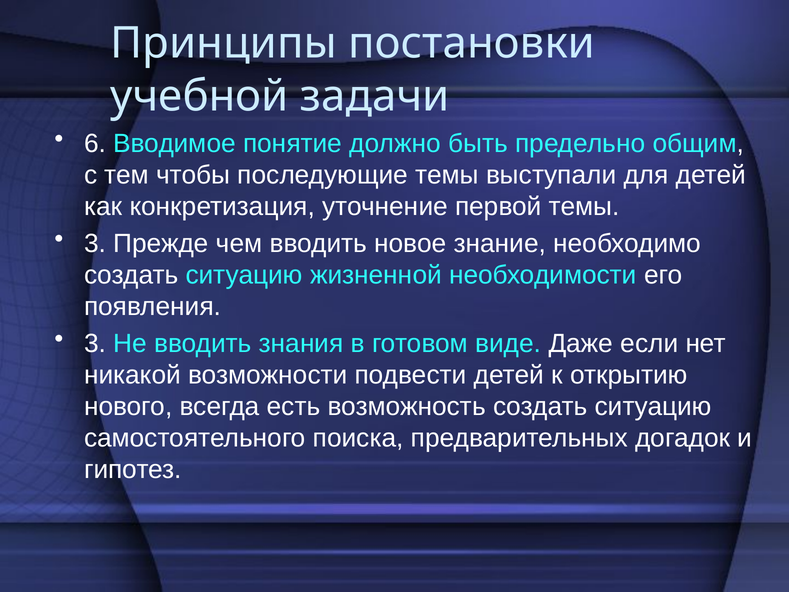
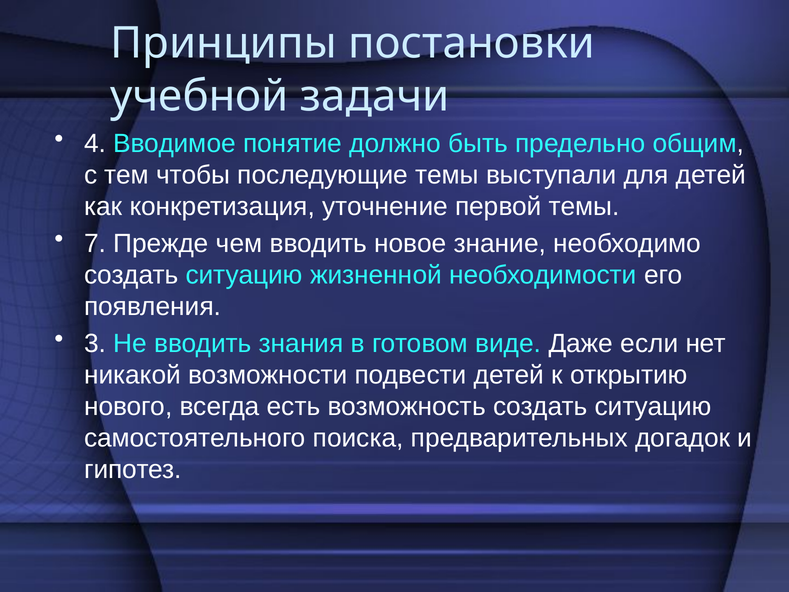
6: 6 -> 4 (95, 143)
3: 3 -> 7 (95, 243)
